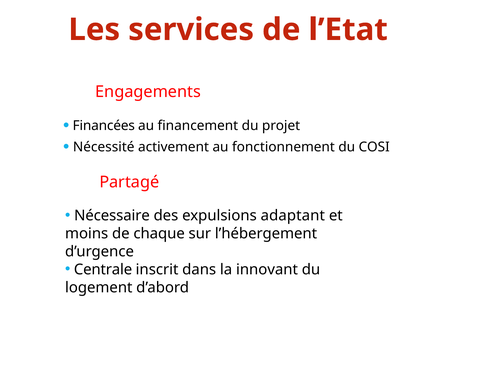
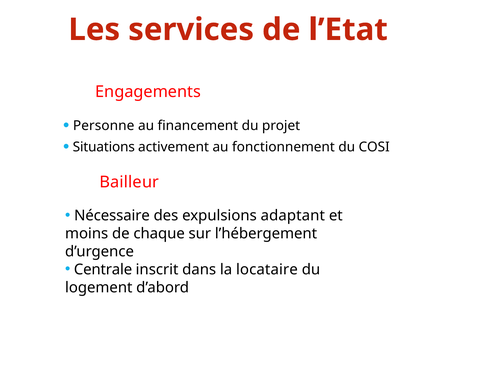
Financées: Financées -> Personne (104, 126)
Nécessité: Nécessité -> Situations (104, 147)
Partagé: Partagé -> Bailleur (129, 182)
innovant: innovant -> locataire (267, 269)
